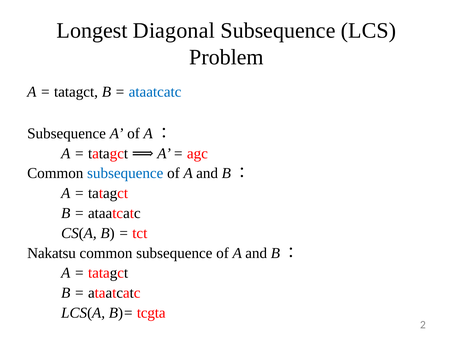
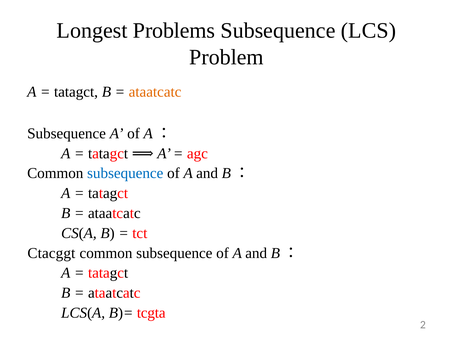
Diagonal: Diagonal -> Problems (174, 31)
ataatcatc colour: blue -> orange (155, 92)
Nakatsu: Nakatsu -> Ctacggt (51, 253)
